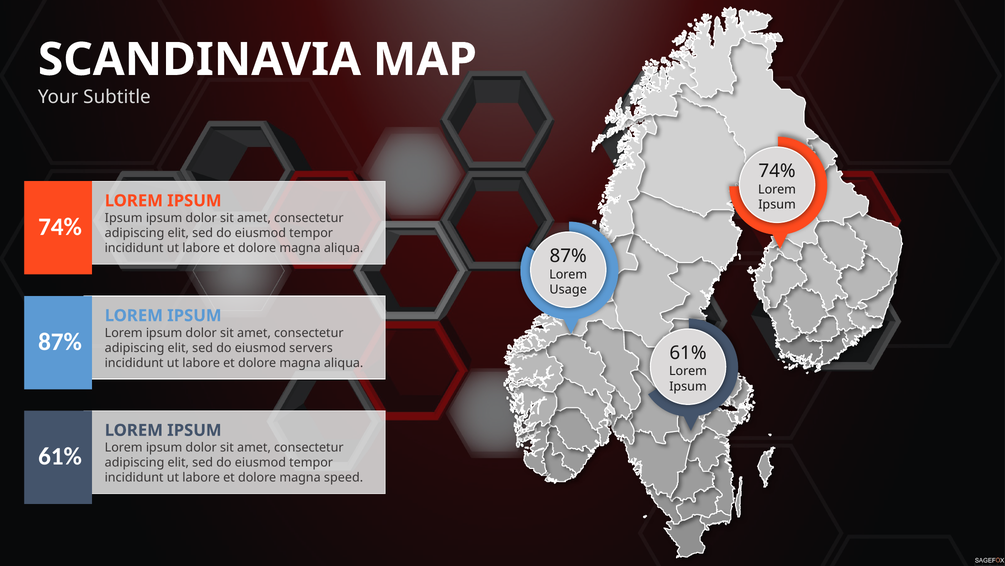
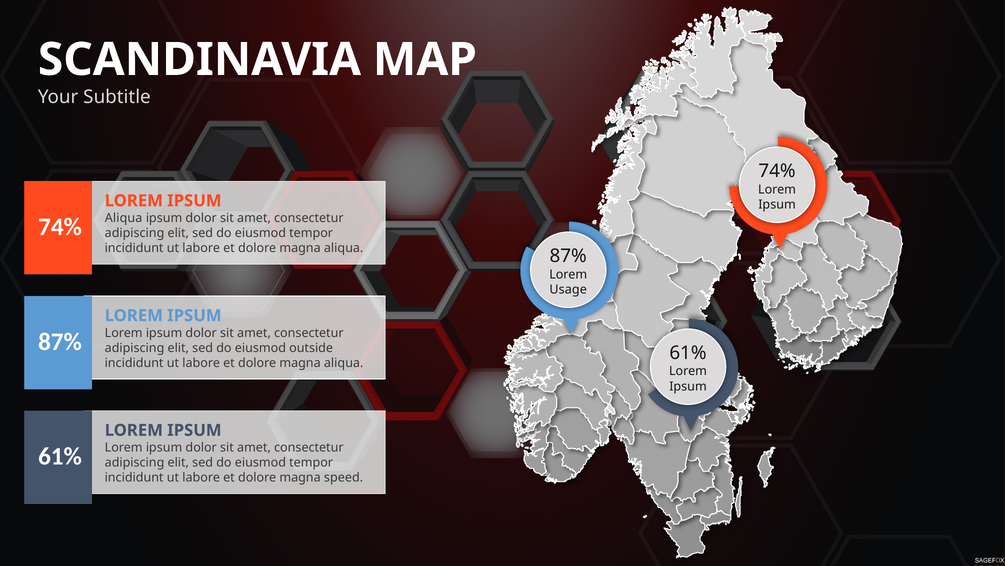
Ipsum: Ipsum -> Aliqua (124, 218)
servers: servers -> outside (311, 348)
